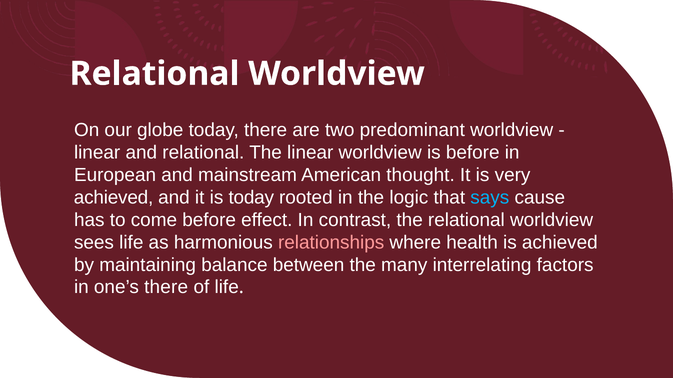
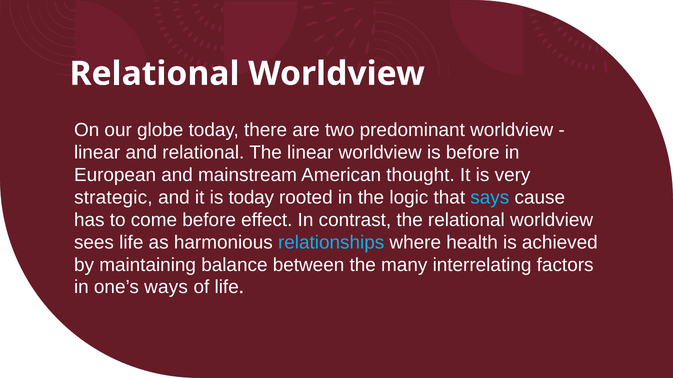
achieved: achieved -> strategic (113, 198)
relationships colour: pink -> light blue (331, 243)
one’s there: there -> ways (166, 288)
